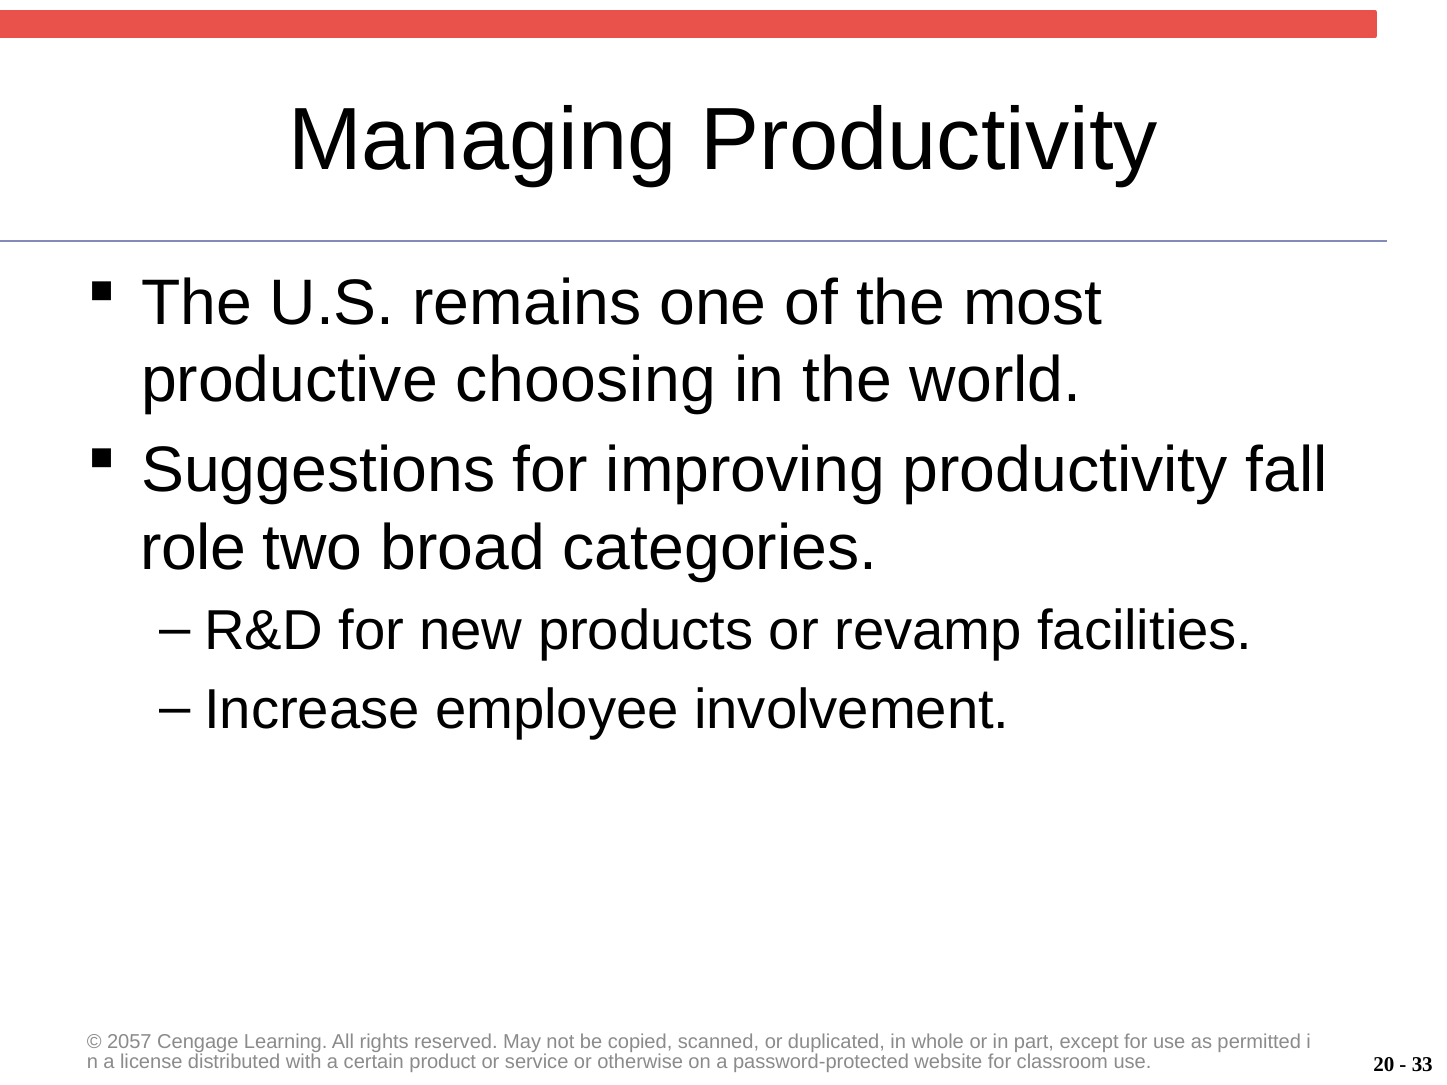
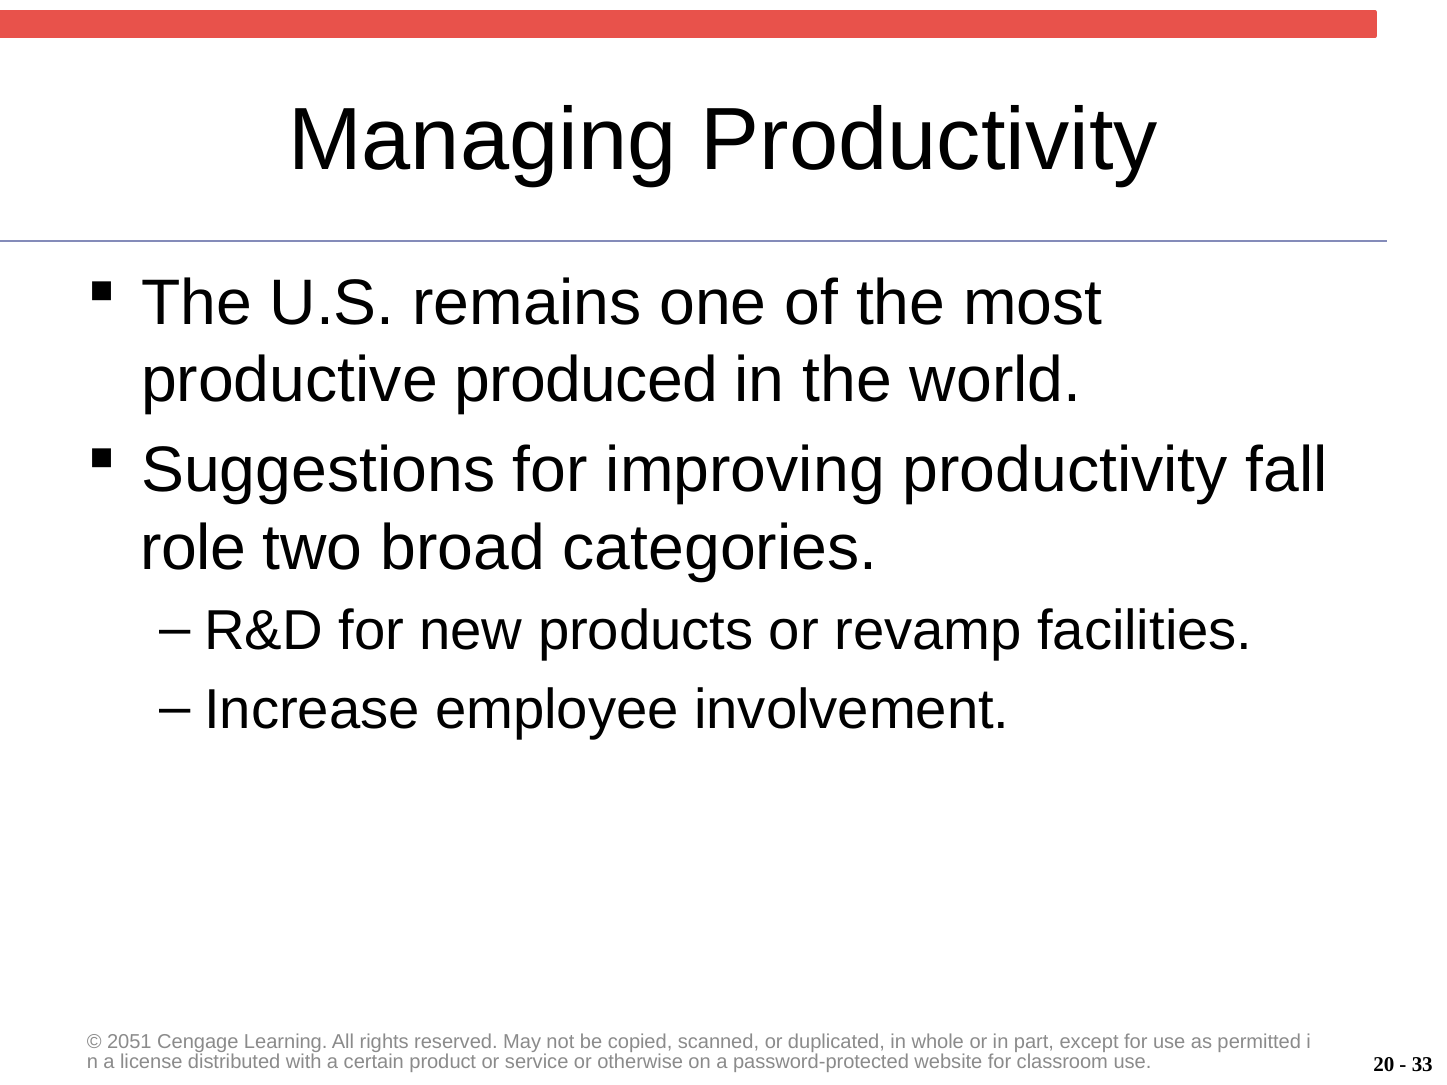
choosing: choosing -> produced (587, 381)
2057: 2057 -> 2051 (129, 1042)
